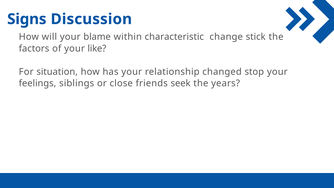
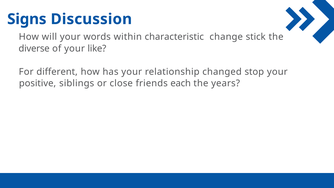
blame: blame -> words (97, 37)
factors: factors -> diverse (34, 48)
situation: situation -> different (57, 72)
feelings: feelings -> positive (37, 83)
seek: seek -> each (181, 83)
